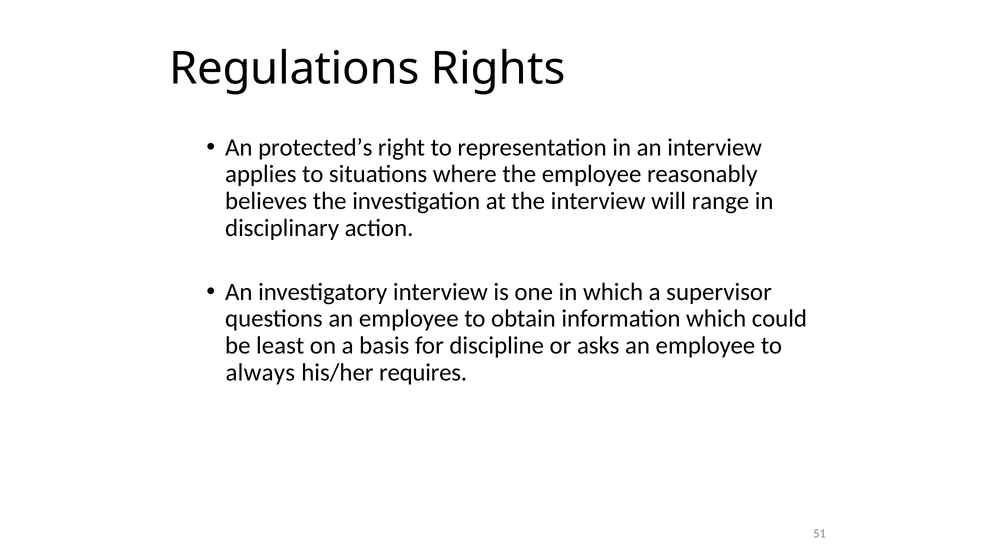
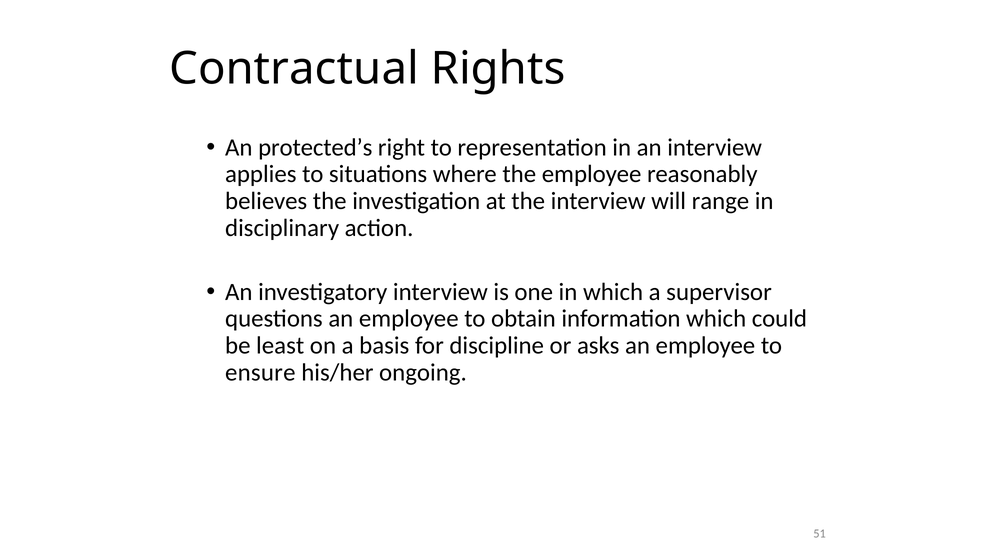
Regulations: Regulations -> Contractual (294, 69)
always: always -> ensure (260, 373)
requires: requires -> ongoing (423, 373)
